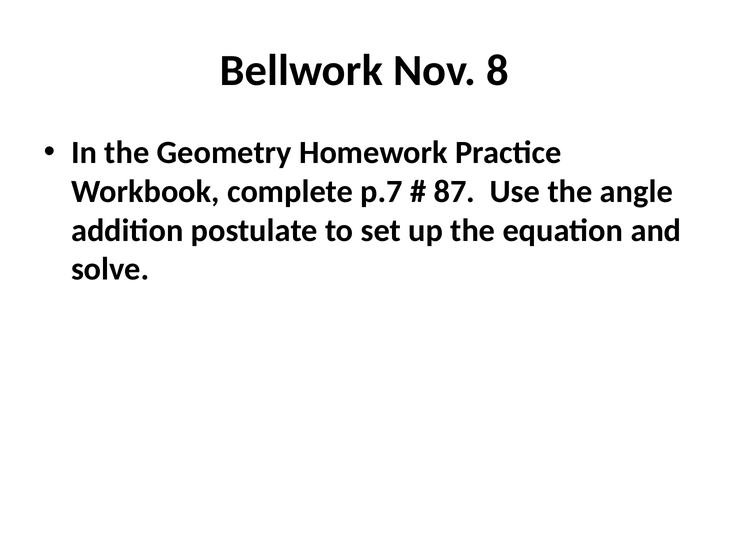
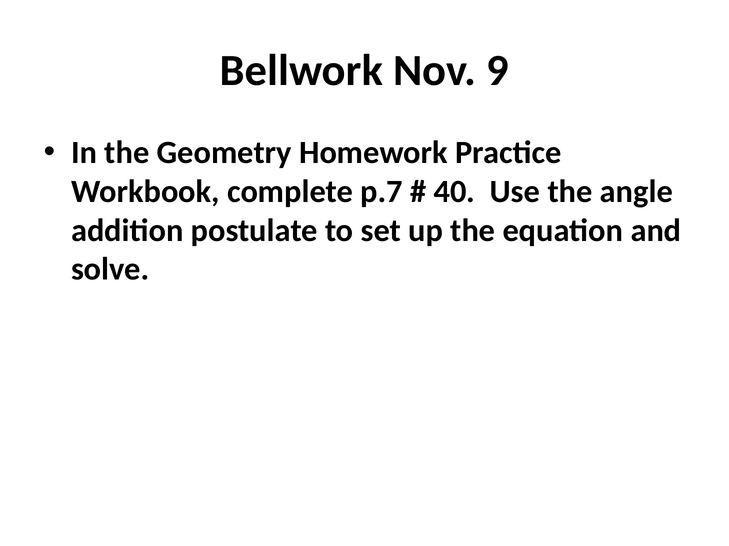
8: 8 -> 9 (498, 71)
87: 87 -> 40 (454, 192)
